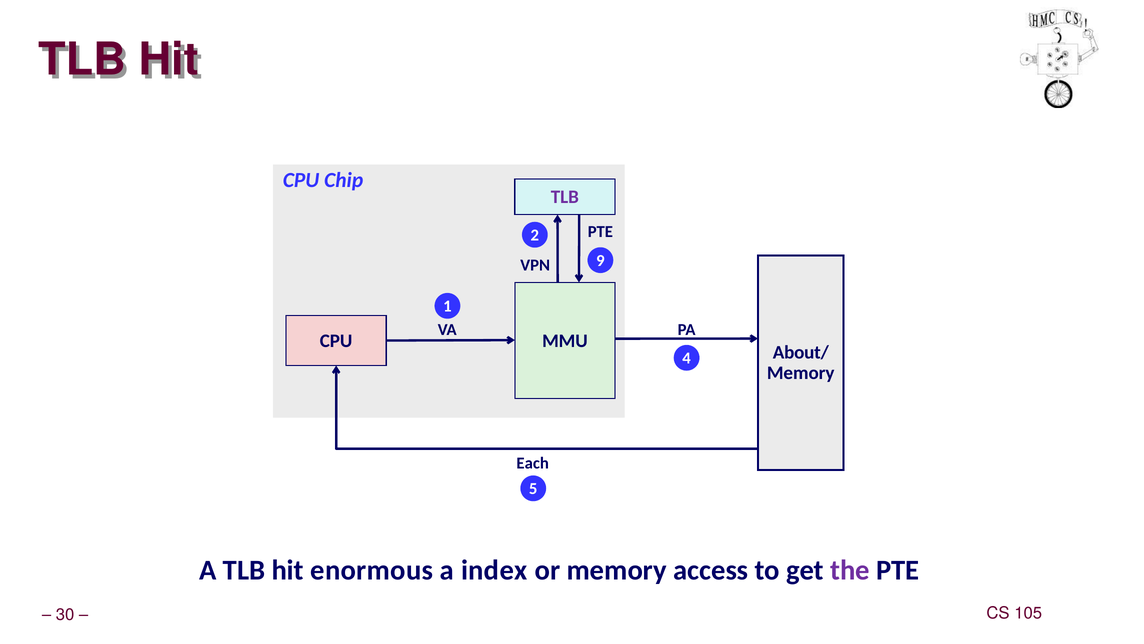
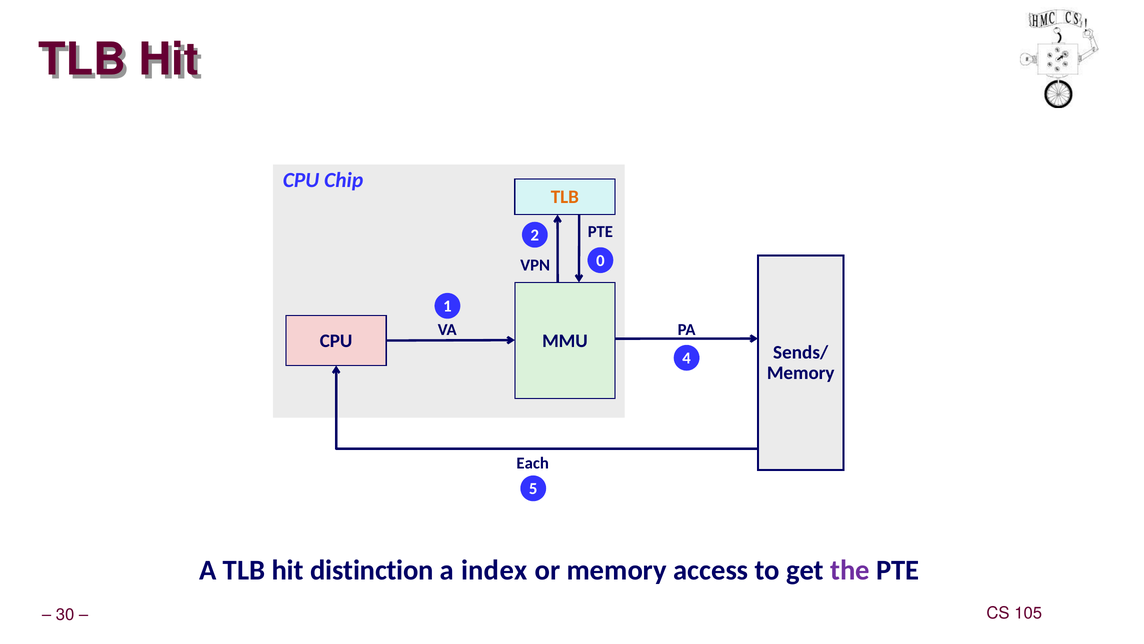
TLB colour: purple -> orange (565, 197)
9: 9 -> 0 (600, 260)
About/: About/ -> Sends/ (801, 352)
enormous: enormous -> distinction (372, 570)
